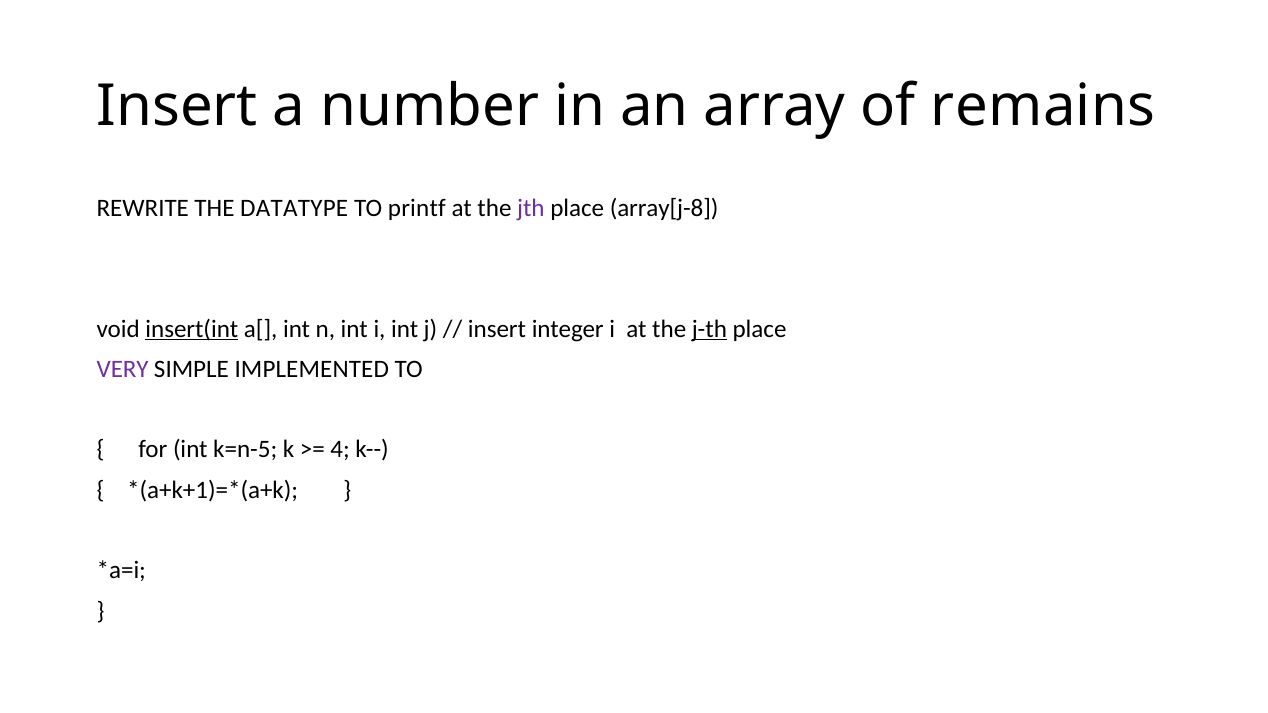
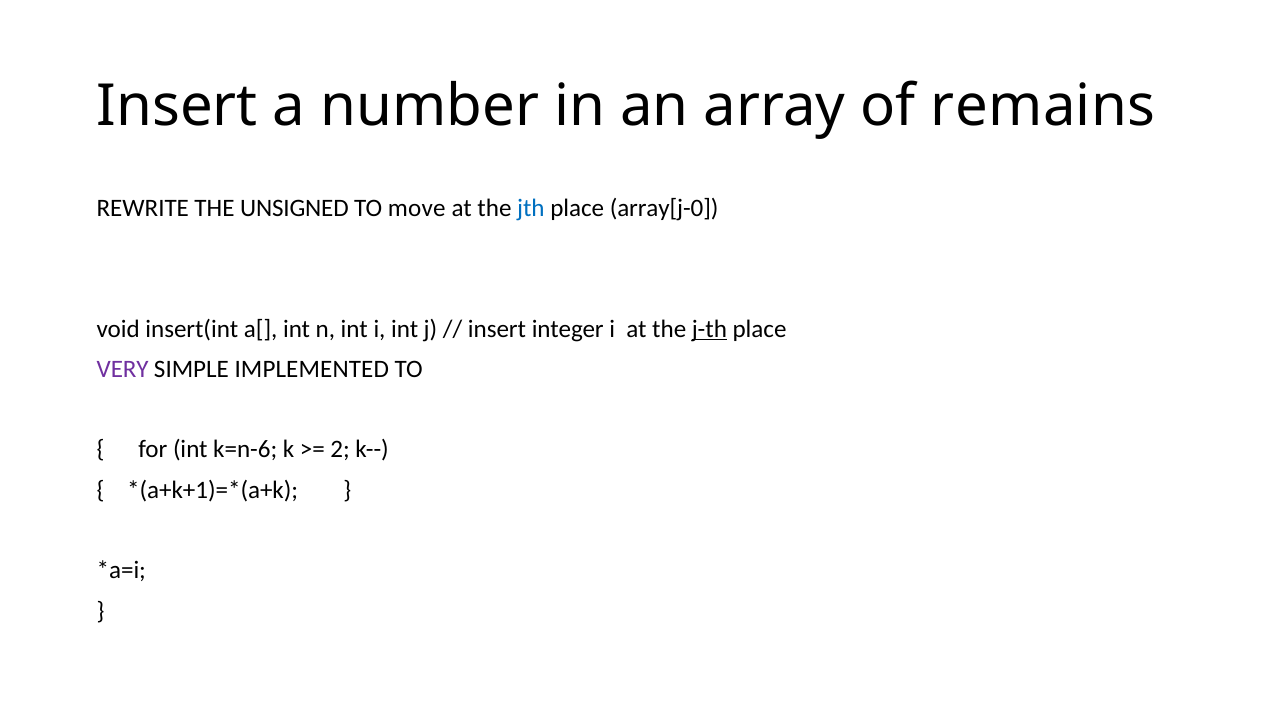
DATATYPE: DATATYPE -> UNSIGNED (294, 208)
printf: printf -> move (417, 208)
jth colour: purple -> blue (531, 208)
array[j-8: array[j-8 -> array[j-0 (664, 208)
insert(int underline: present -> none (192, 329)
k=n-5: k=n-5 -> k=n-6 (245, 450)
4: 4 -> 2 (340, 450)
